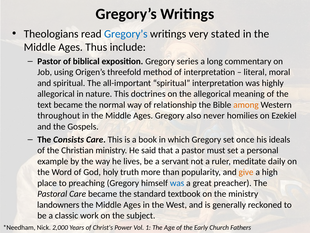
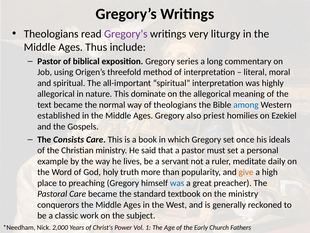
Gregory’s colour: blue -> purple (126, 34)
stated: stated -> liturgy (226, 34)
doctrines: doctrines -> dominate (148, 94)
of relationship: relationship -> theologians (175, 105)
among colour: orange -> blue (246, 105)
throughout: throughout -> established (59, 115)
never: never -> priest (214, 115)
landowners: landowners -> conquerors (58, 204)
